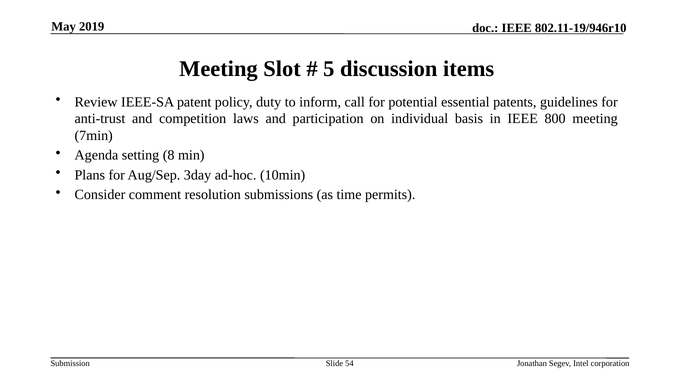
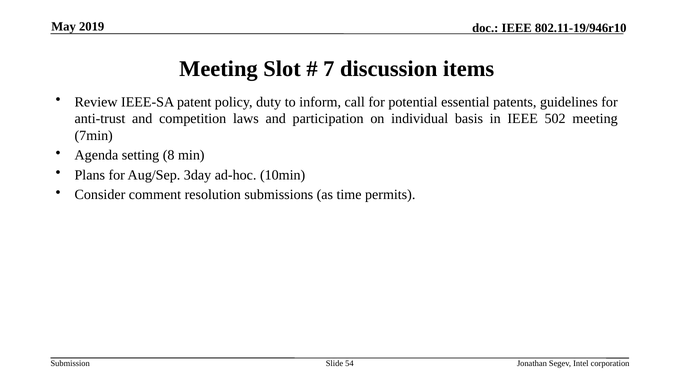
5: 5 -> 7 (329, 69)
800: 800 -> 502 (555, 119)
